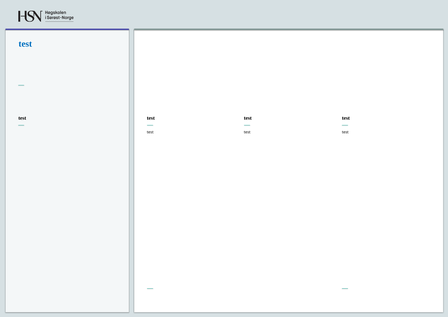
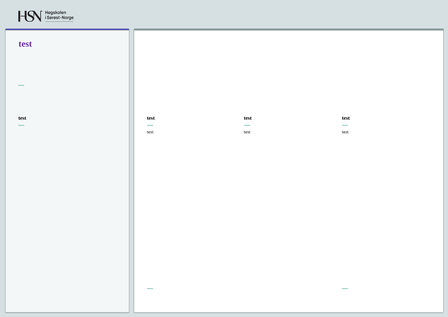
test colour: blue -> purple (25, 44)
